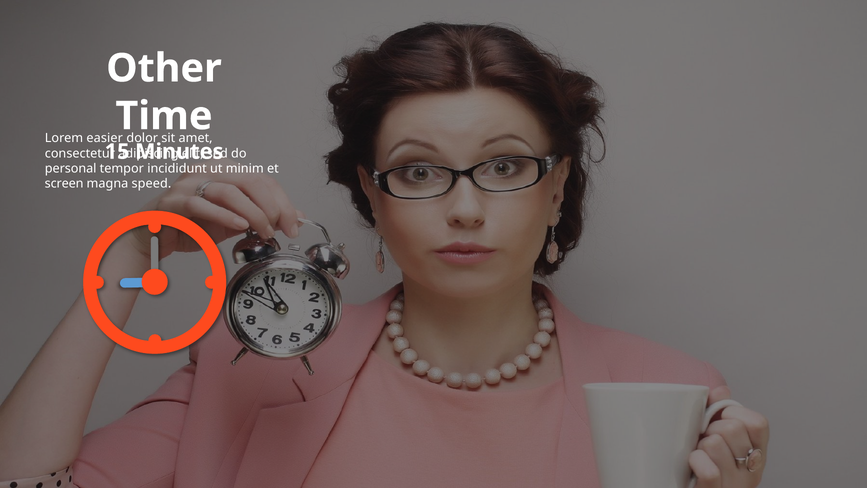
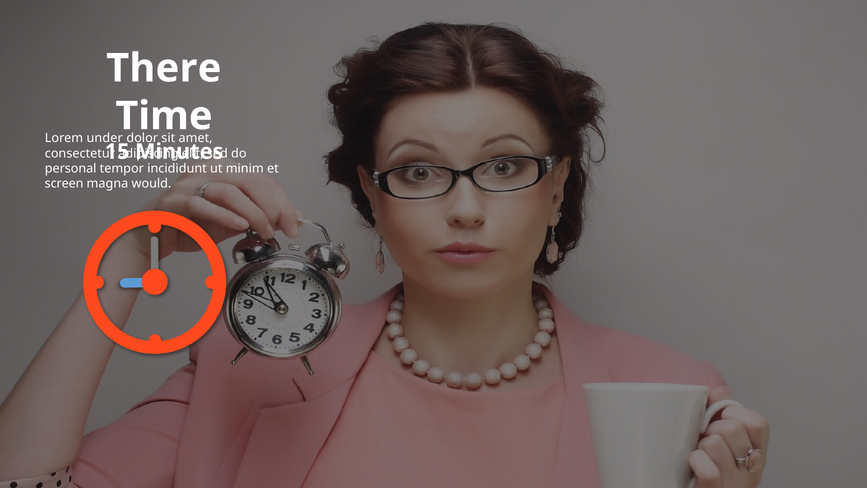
Other: Other -> There (164, 68)
easier: easier -> under (105, 138)
speed: speed -> would (151, 184)
